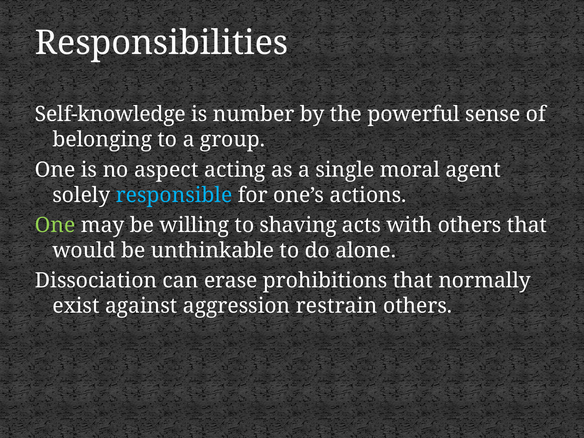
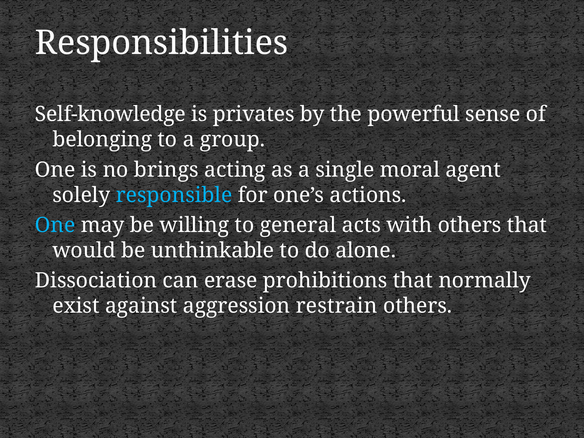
number: number -> privates (254, 114)
aspect: aspect -> brings (166, 170)
One colour: light green -> light blue (55, 225)
shaving: shaving -> general (298, 225)
